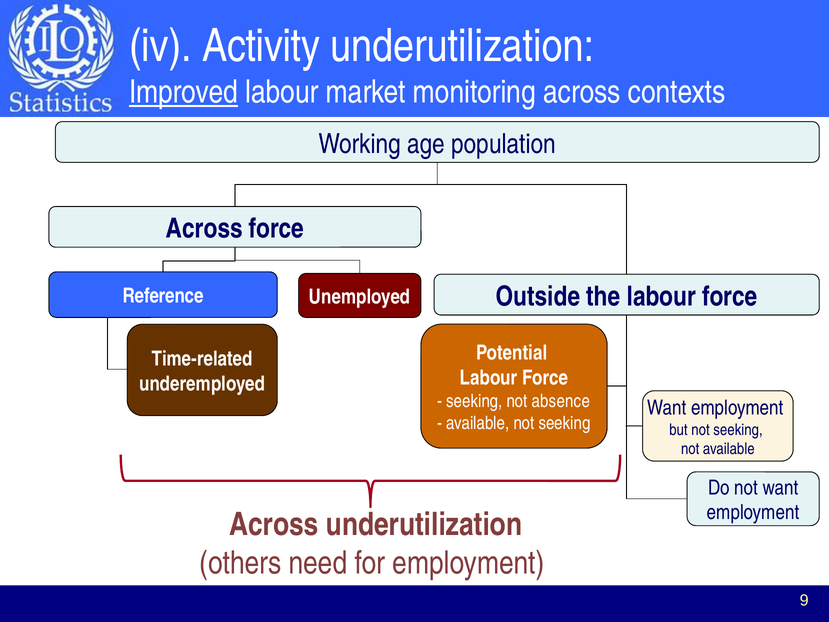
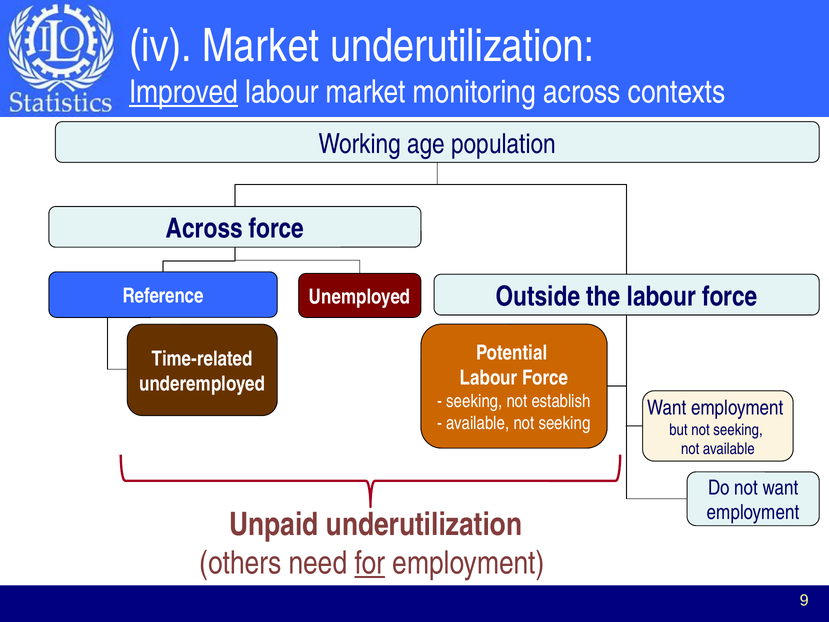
iv Activity: Activity -> Market (261, 46)
absence: absence -> establish (561, 401)
Across: Across -> Unpaid (274, 524)
for underline: none -> present (370, 563)
